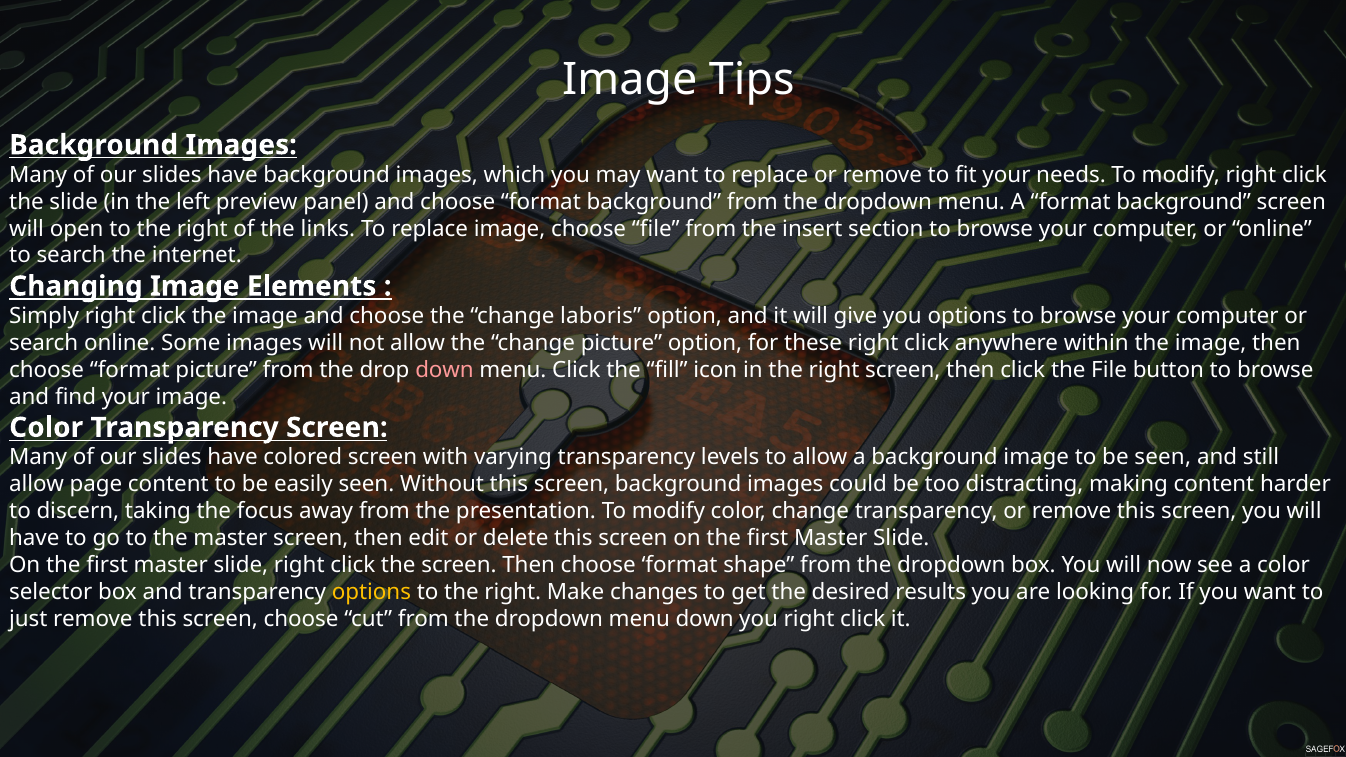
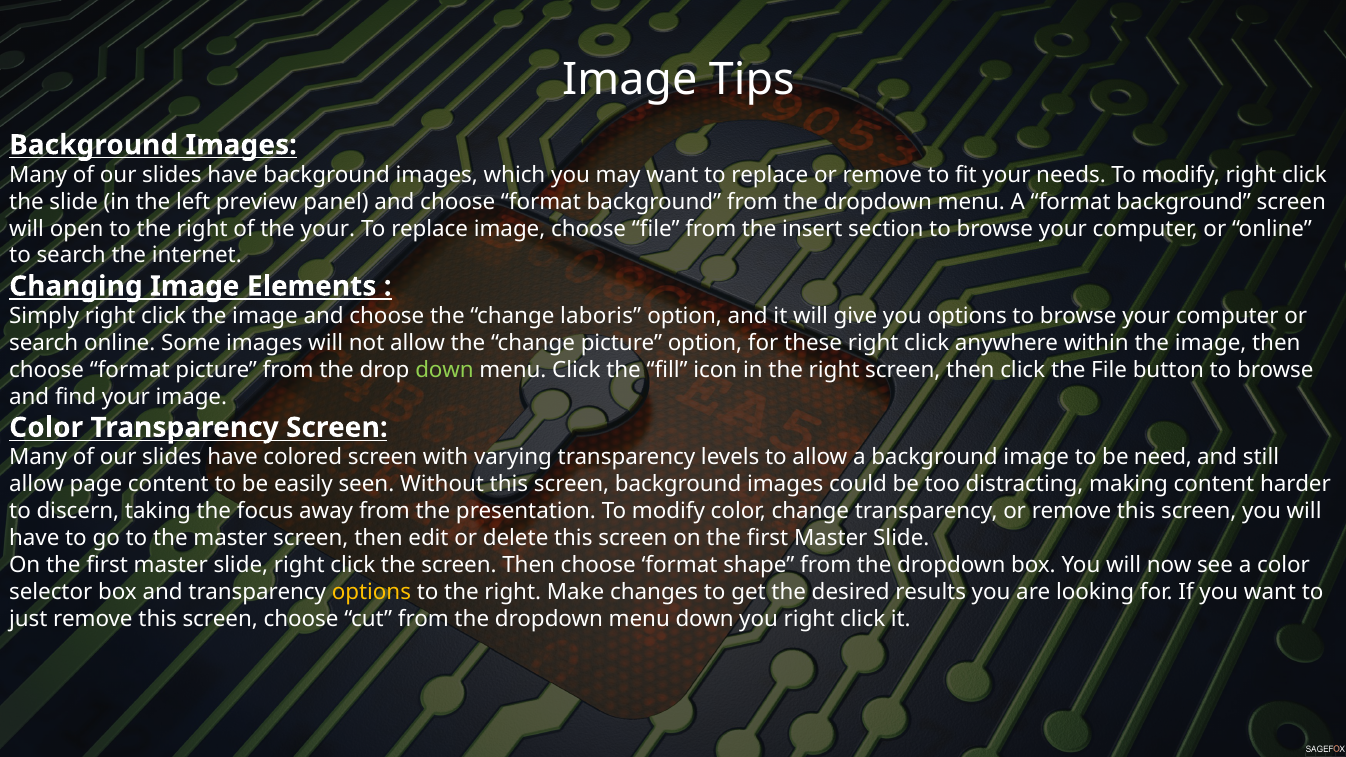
the links: links -> your (328, 229)
down colour: pink -> light green (444, 370)
be seen: seen -> need (1163, 457)
